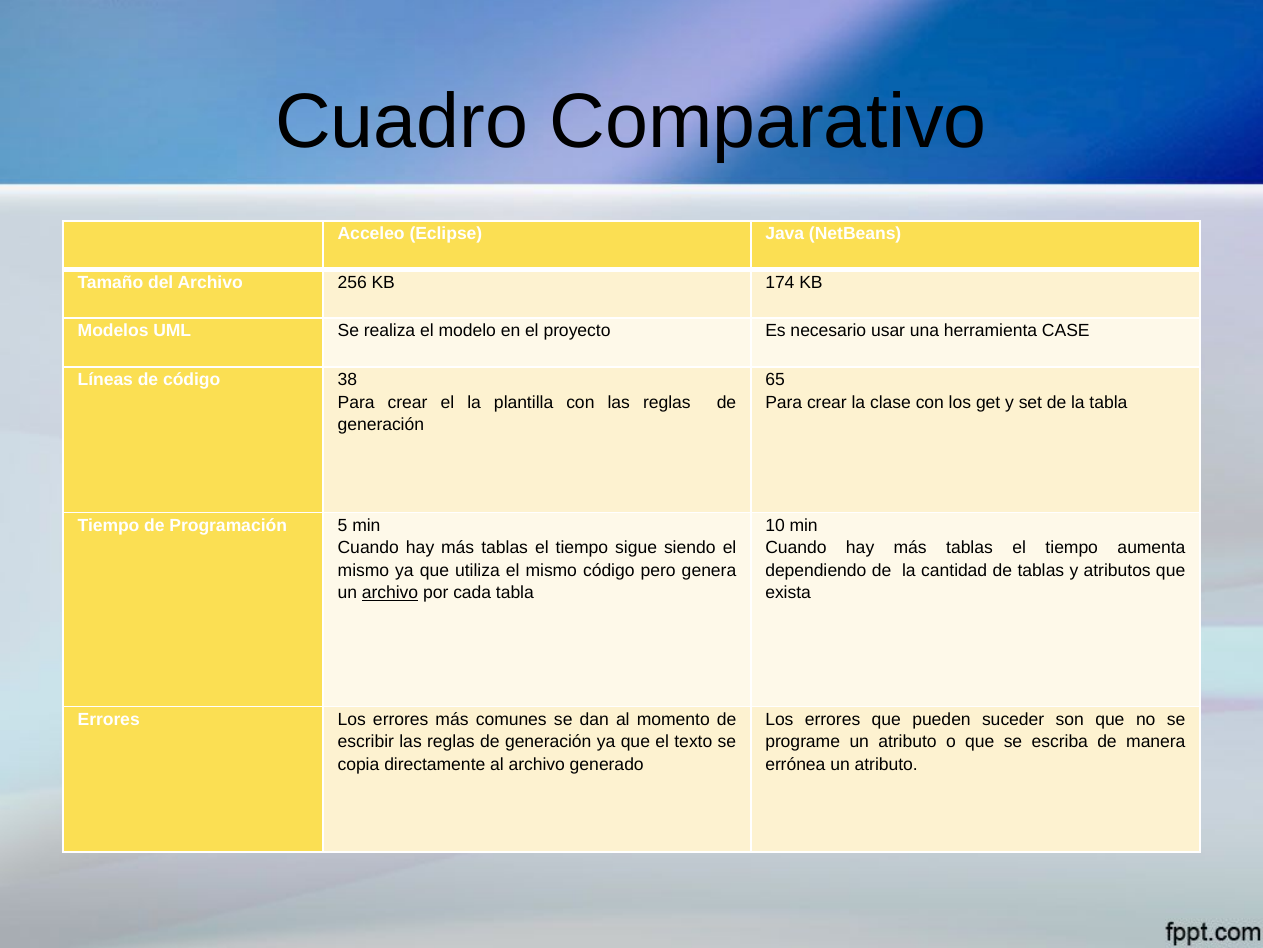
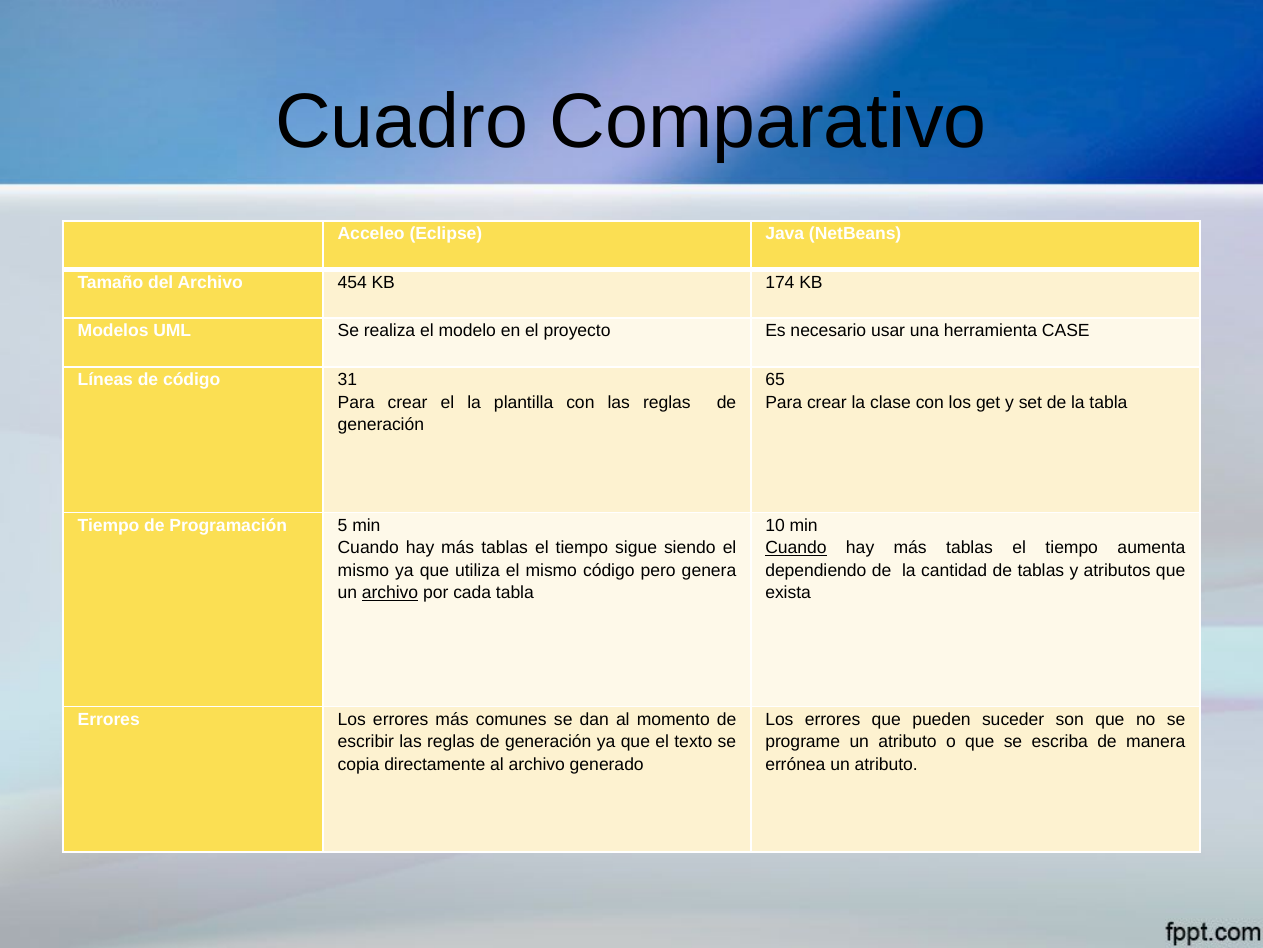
256: 256 -> 454 (352, 282)
38: 38 -> 31 (347, 379)
Cuando underline: none -> present (796, 547)
